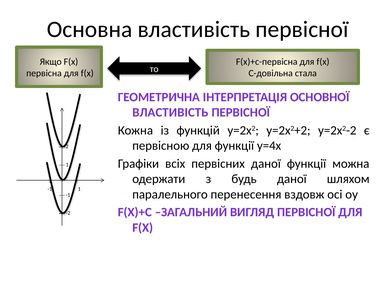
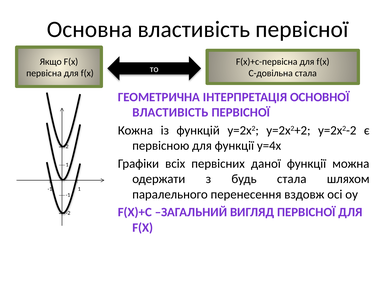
будь даної: даної -> стала (292, 179)
